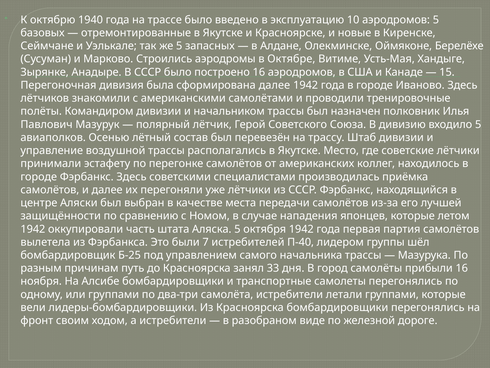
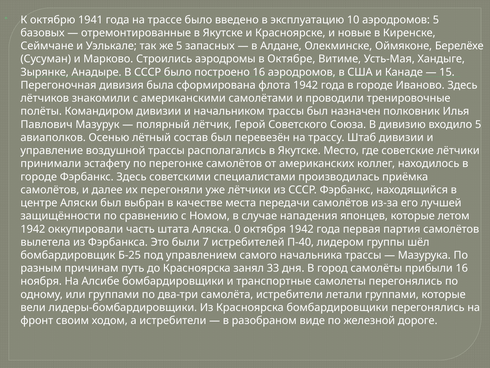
1940: 1940 -> 1941 (91, 20)
сформирована далее: далее -> флота (274, 85)
Аляска 5: 5 -> 0 (237, 229)
